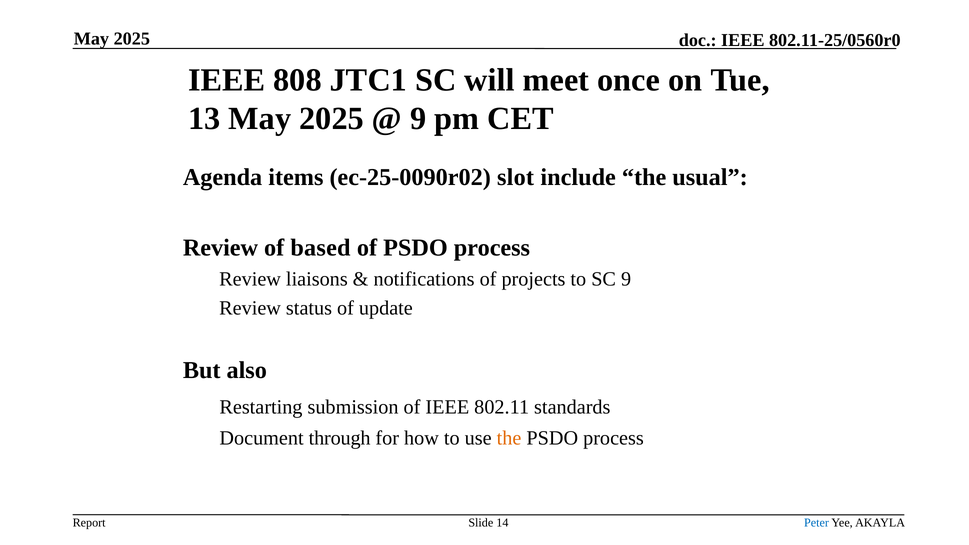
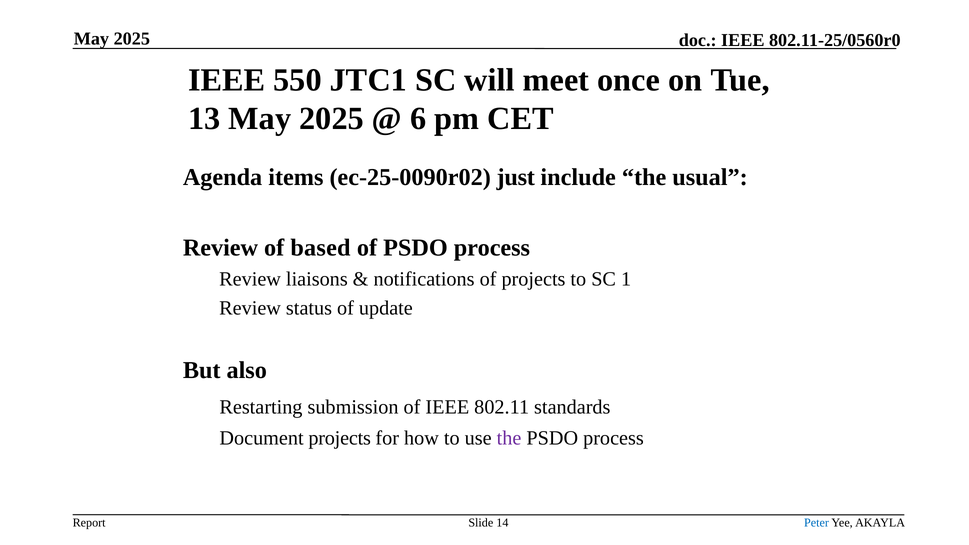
808: 808 -> 550 (297, 80)
9: 9 -> 6 (418, 119)
slot: slot -> just (516, 177)
SC 9: 9 -> 1 (626, 279)
Document through: through -> projects (340, 438)
the colour: orange -> purple (509, 438)
